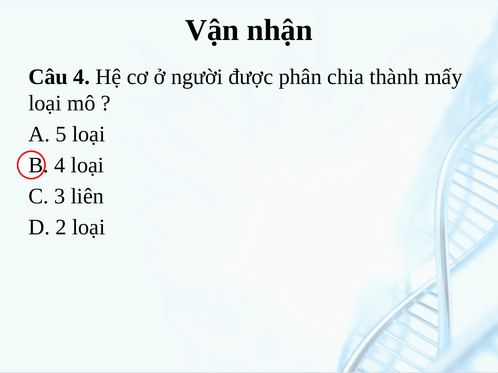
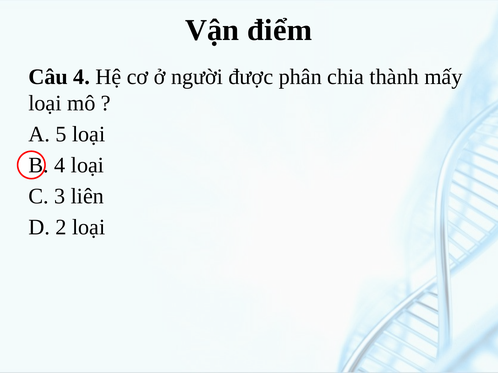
nhận: nhận -> điểm (280, 30)
